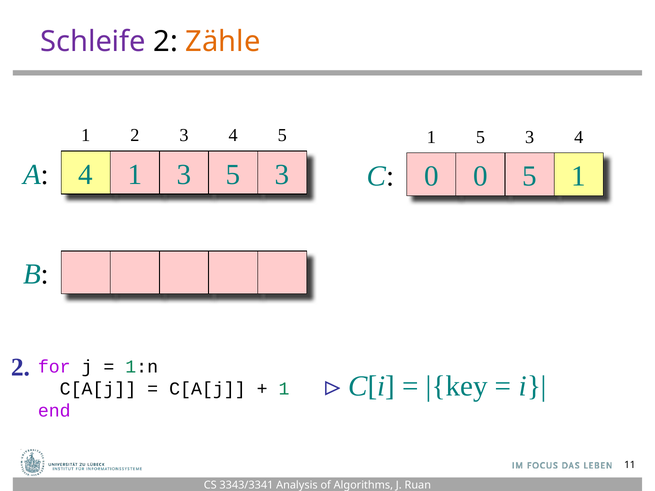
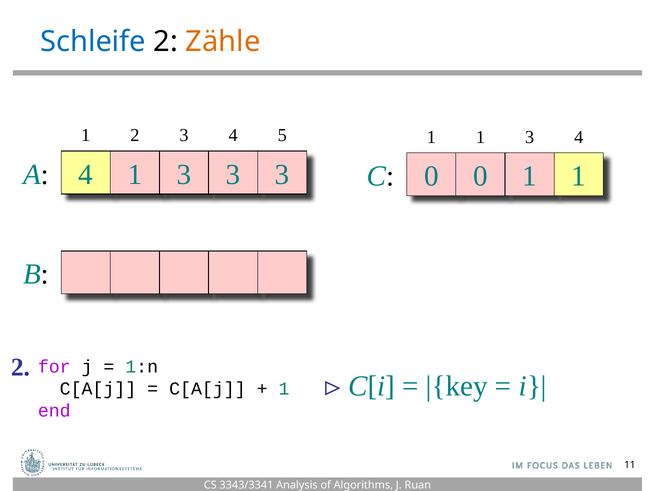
Schleife colour: purple -> blue (93, 41)
5: 5 -> 1 (480, 137)
1 3 5: 5 -> 3 (233, 175)
0 5: 5 -> 1 (530, 176)
